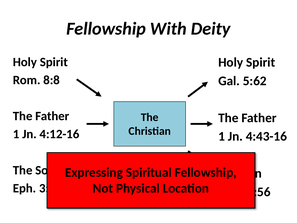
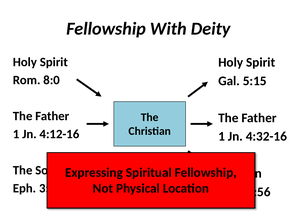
8:8: 8:8 -> 8:0 (52, 80)
5:62: 5:62 -> 5:15 (255, 81)
4:43-16: 4:43-16 -> 4:32-16 (266, 136)
